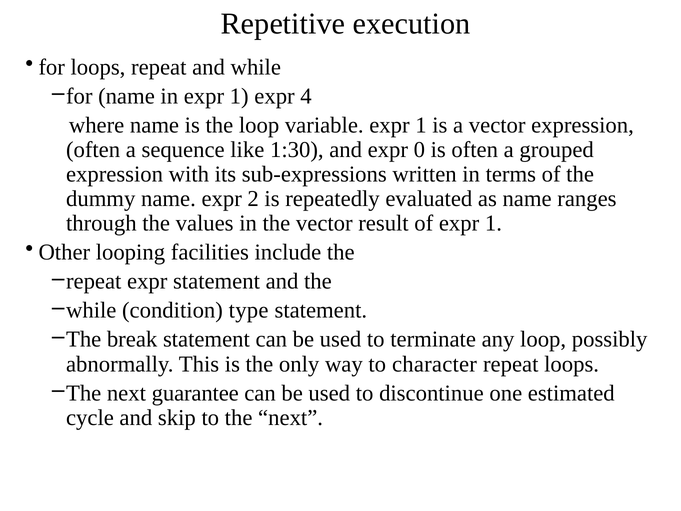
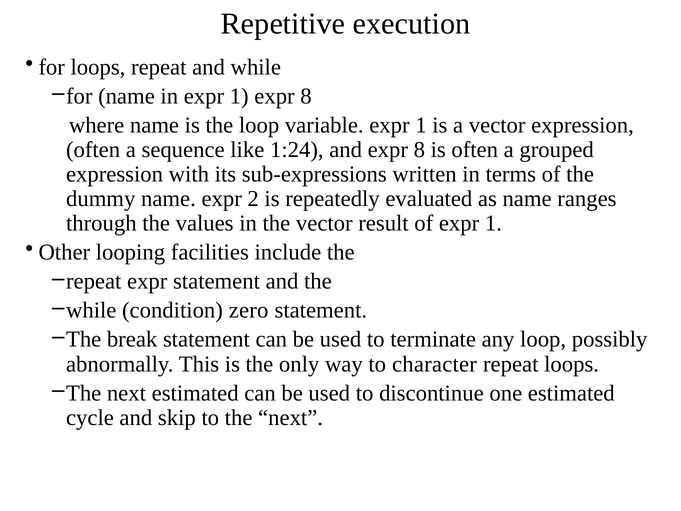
1 expr 4: 4 -> 8 (306, 96)
1:30: 1:30 -> 1:24 (297, 150)
and expr 0: 0 -> 8 (419, 150)
type: type -> zero (249, 310)
next guarantee: guarantee -> estimated (195, 393)
